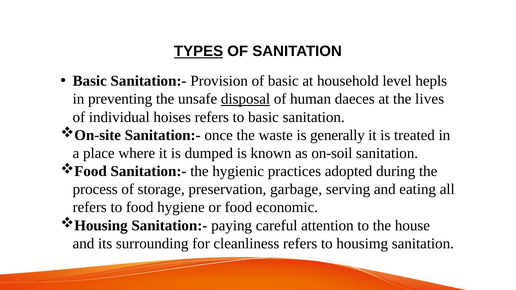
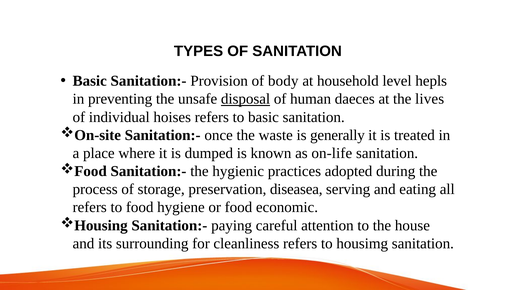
TYPES underline: present -> none (199, 51)
of basic: basic -> body (283, 81)
on-soil: on-soil -> on-life (332, 153)
garbage: garbage -> diseasea (296, 189)
